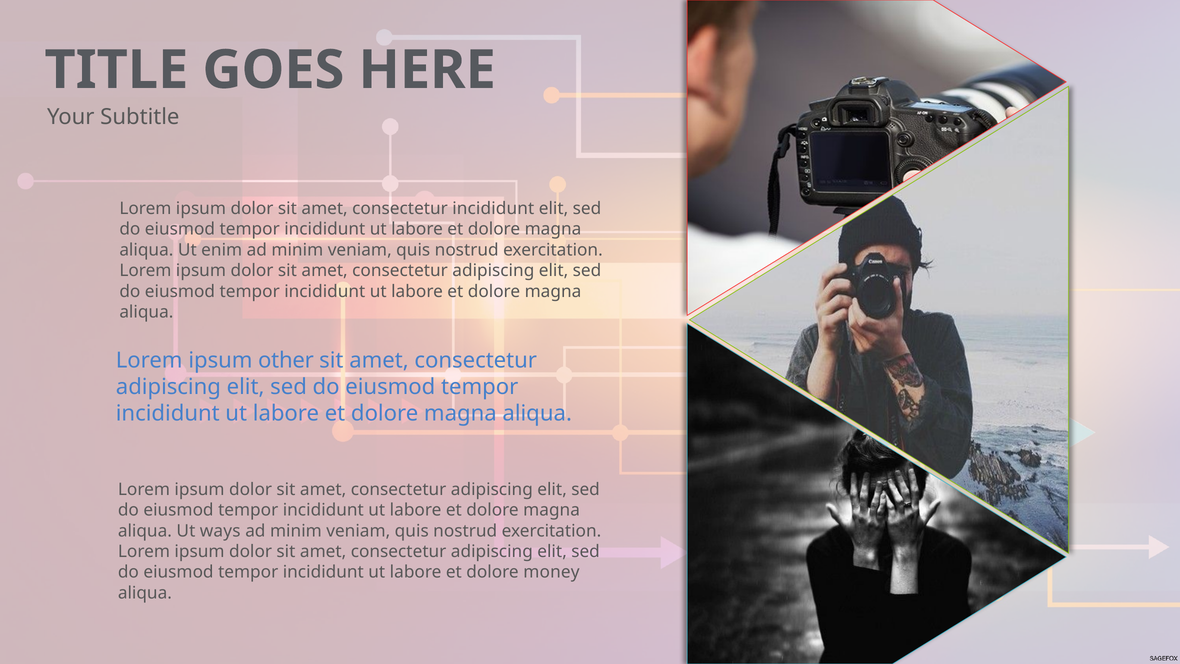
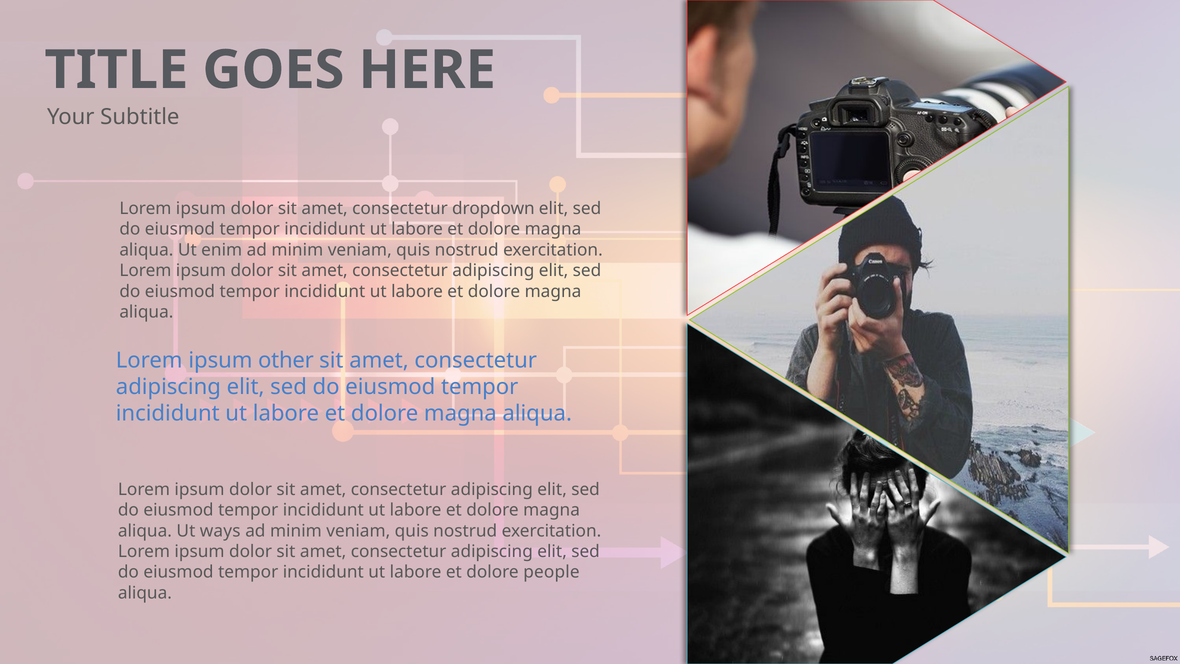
consectetur incididunt: incididunt -> dropdown (493, 209)
money: money -> people (551, 572)
